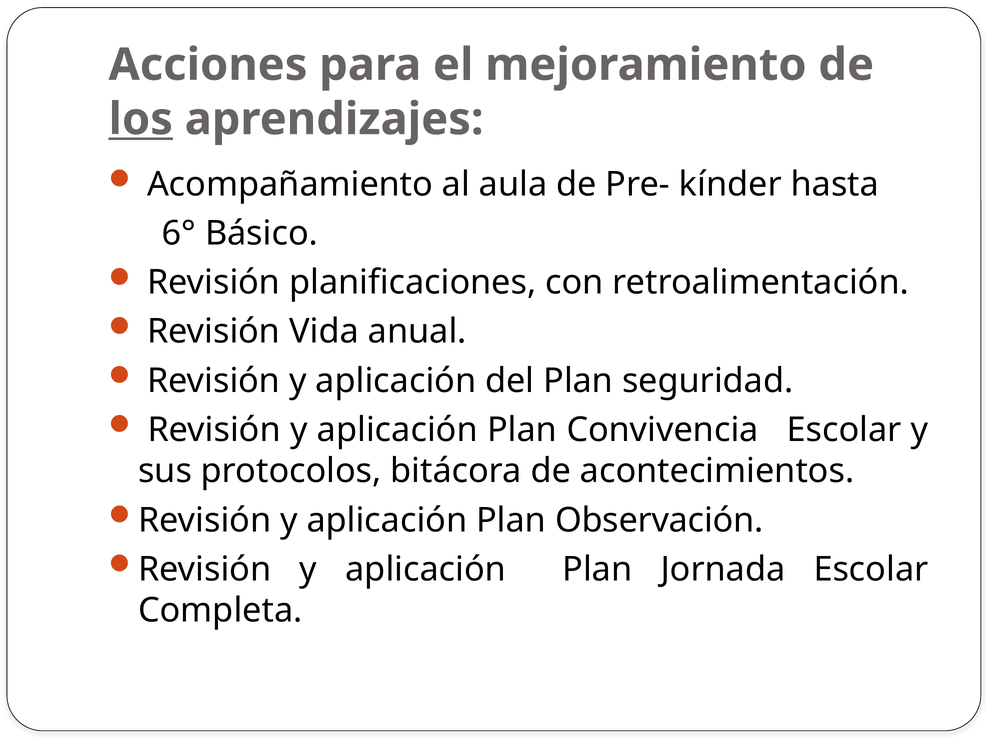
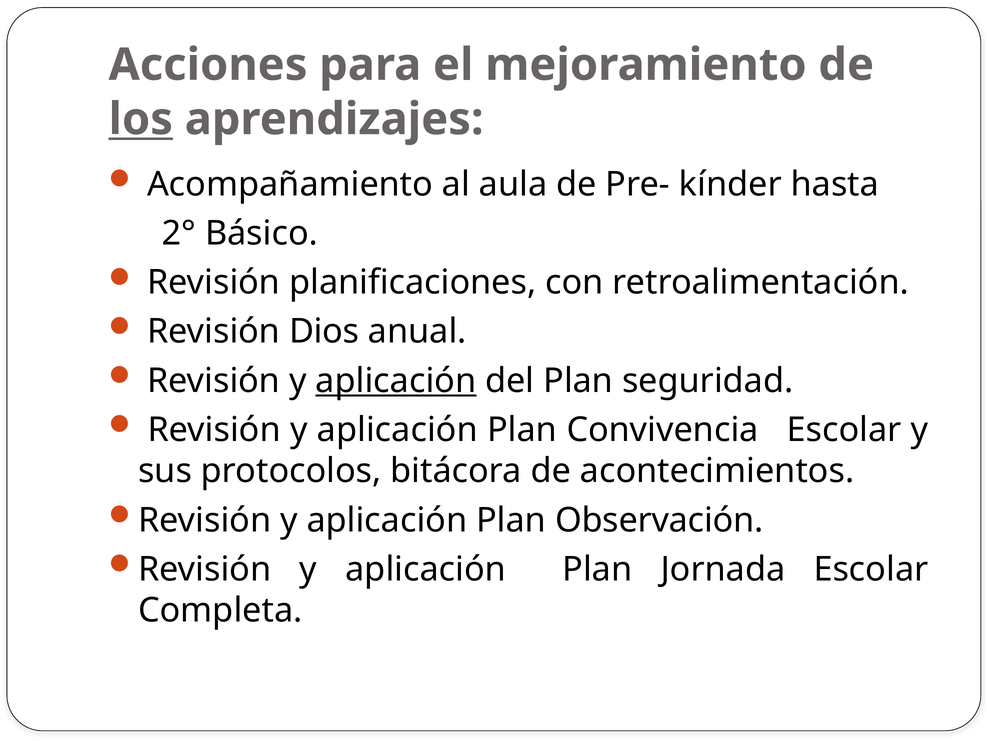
6°: 6° -> 2° (179, 233)
Vida: Vida -> Dios (324, 332)
aplicación underline: none -> present (396, 381)
